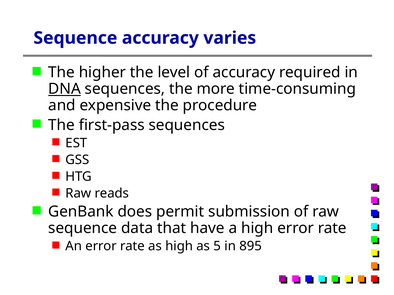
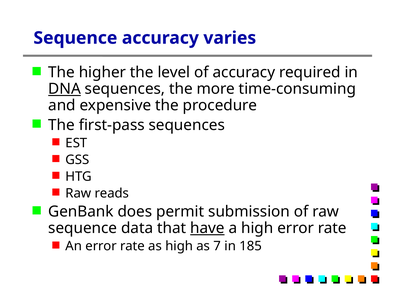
have underline: none -> present (207, 229)
5: 5 -> 7 (217, 247)
895: 895 -> 185 (251, 247)
